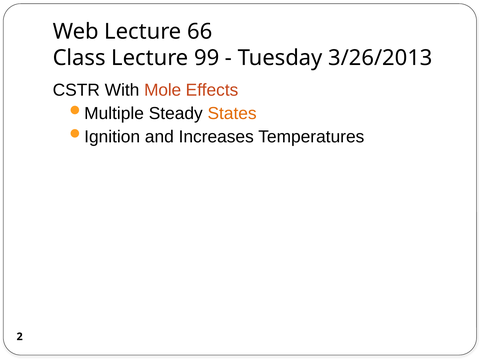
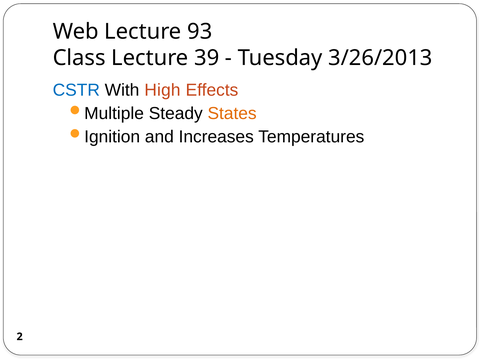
66: 66 -> 93 (200, 32)
99: 99 -> 39 (207, 58)
CSTR colour: black -> blue (76, 90)
Mole: Mole -> High (162, 90)
